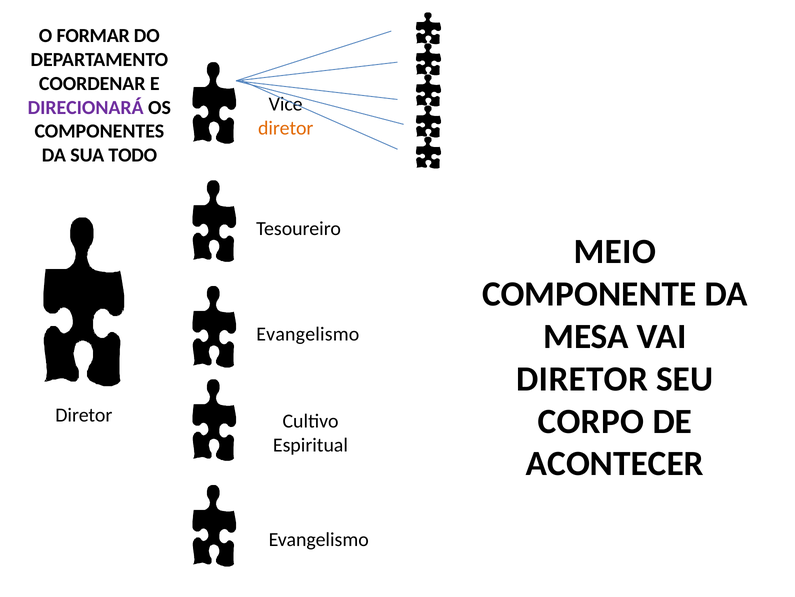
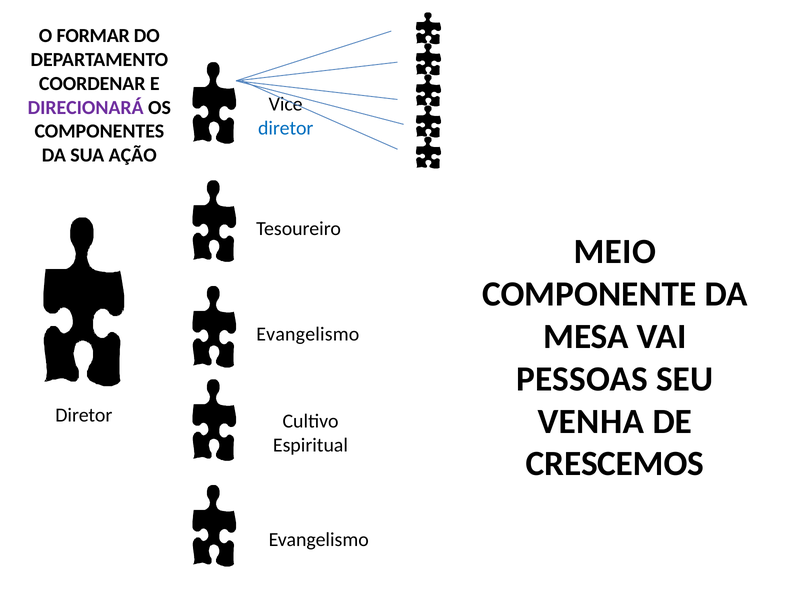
diretor colour: orange -> blue (286, 128)
TODO: TODO -> AÇÃO (133, 155)
DIRETOR: DIRETOR -> PESSOAS (582, 378)
CORPO: CORPO -> VENHA (591, 421)
ACONTECER: ACONTECER -> CRESCEMOS (615, 463)
